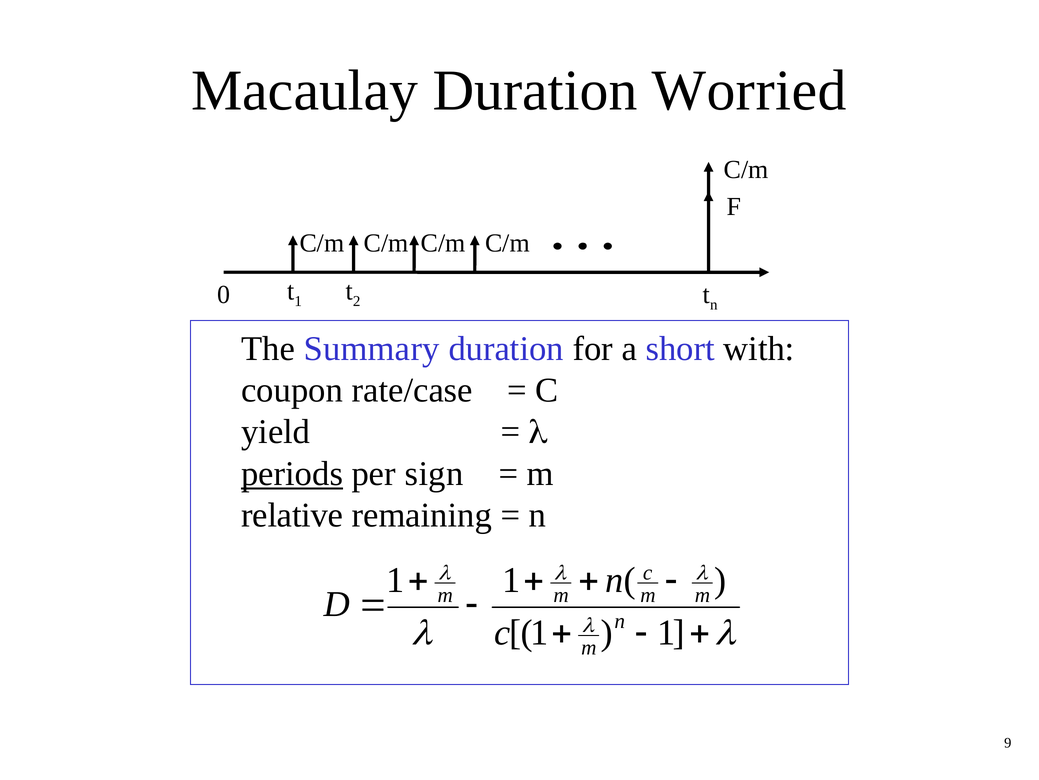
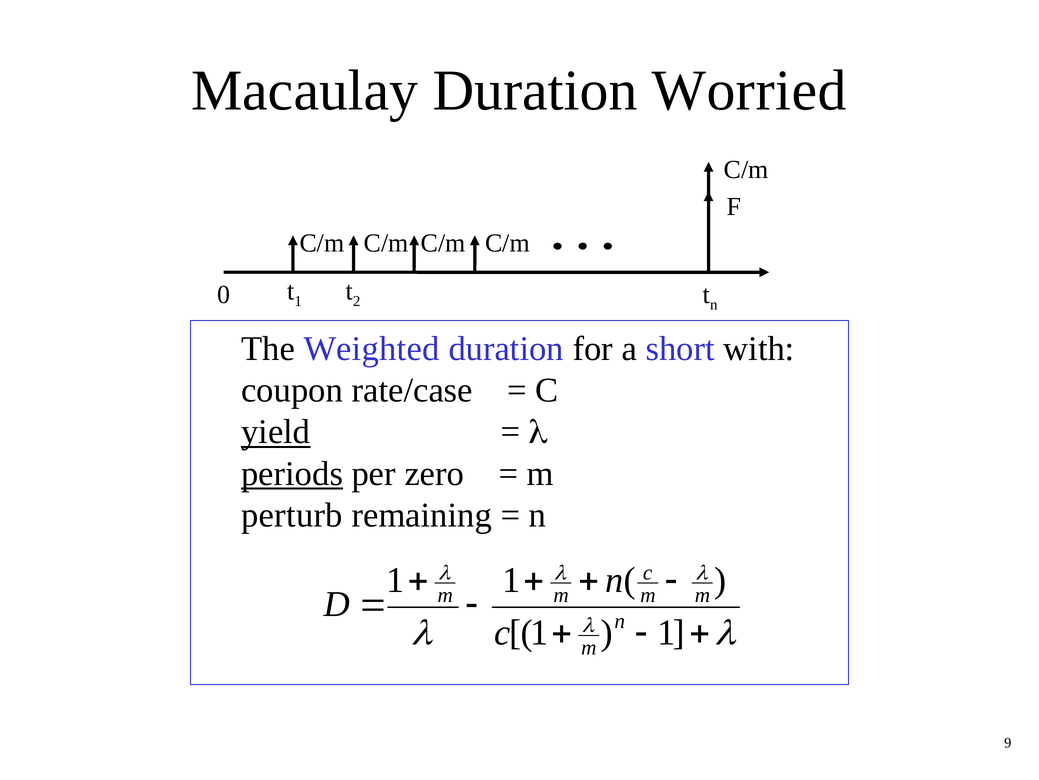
Summary: Summary -> Weighted (372, 348)
yield underline: none -> present (276, 432)
sign: sign -> zero (434, 473)
relative: relative -> perturb (292, 515)
